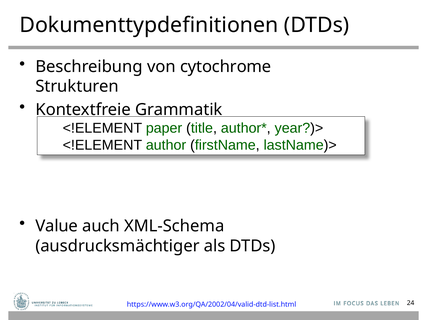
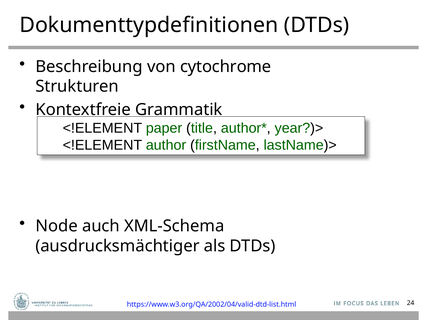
Value: Value -> Node (57, 226)
